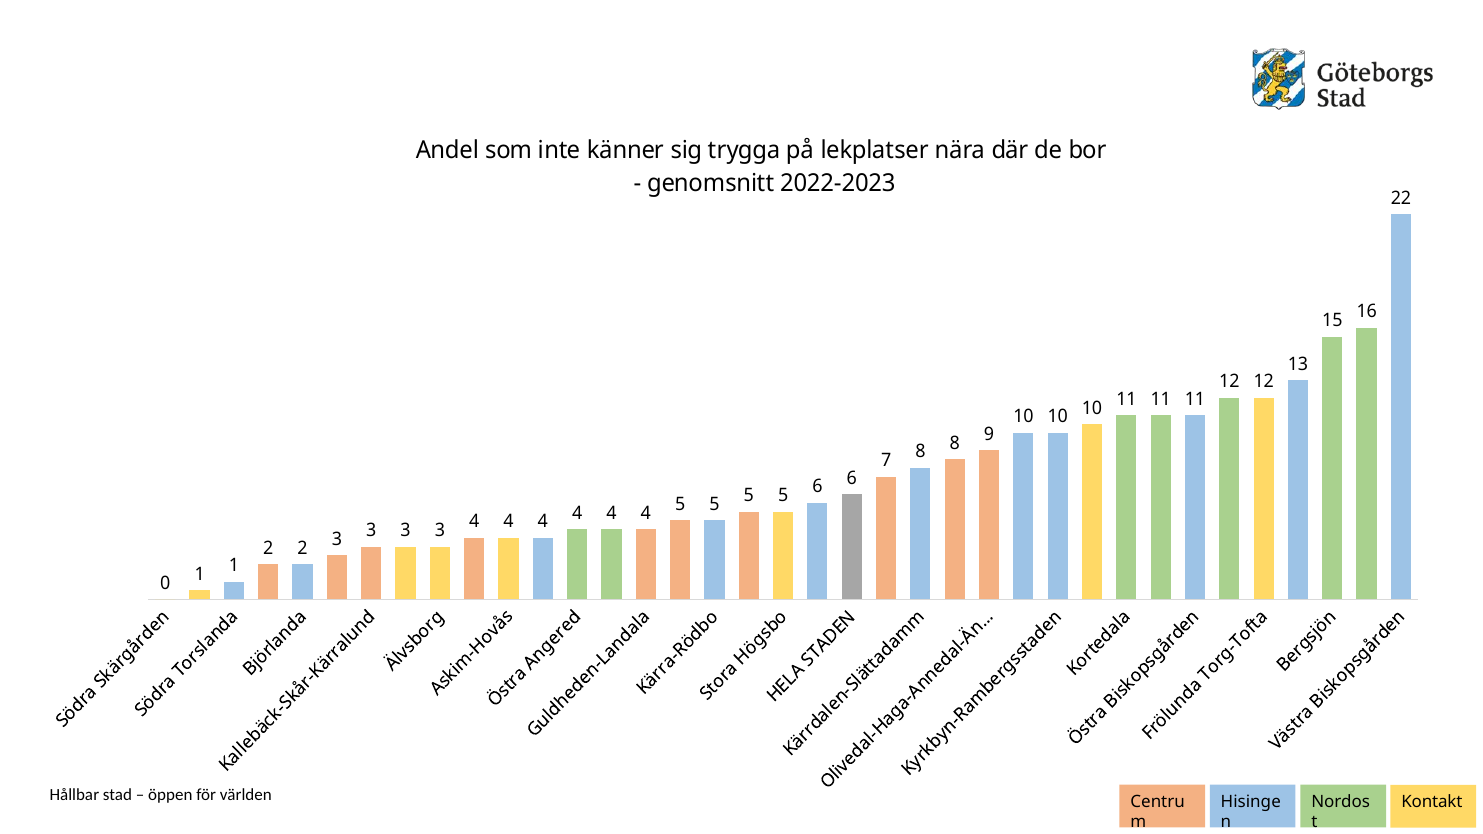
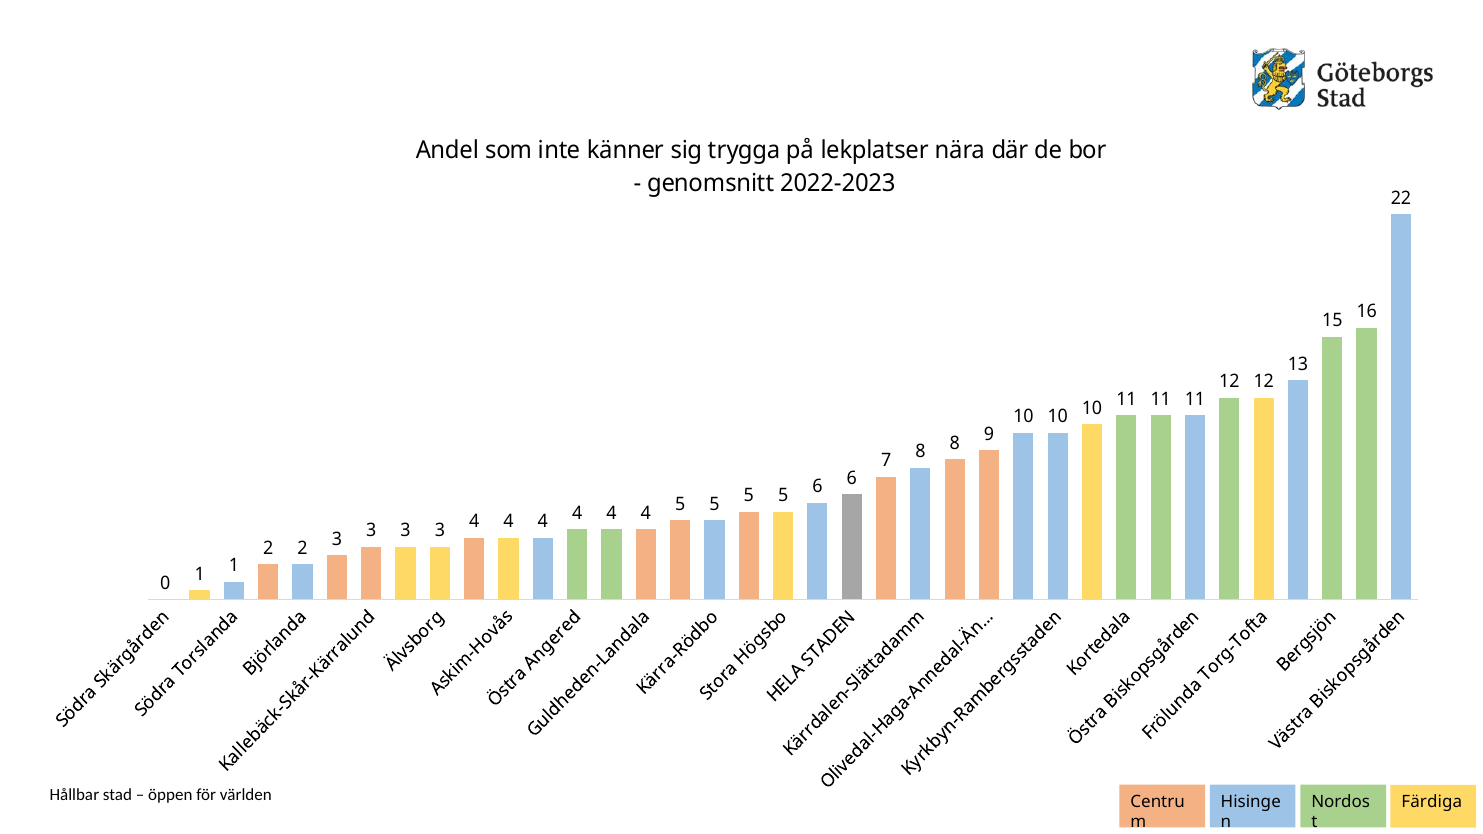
Kontakt: Kontakt -> Färdiga (1432, 802)
